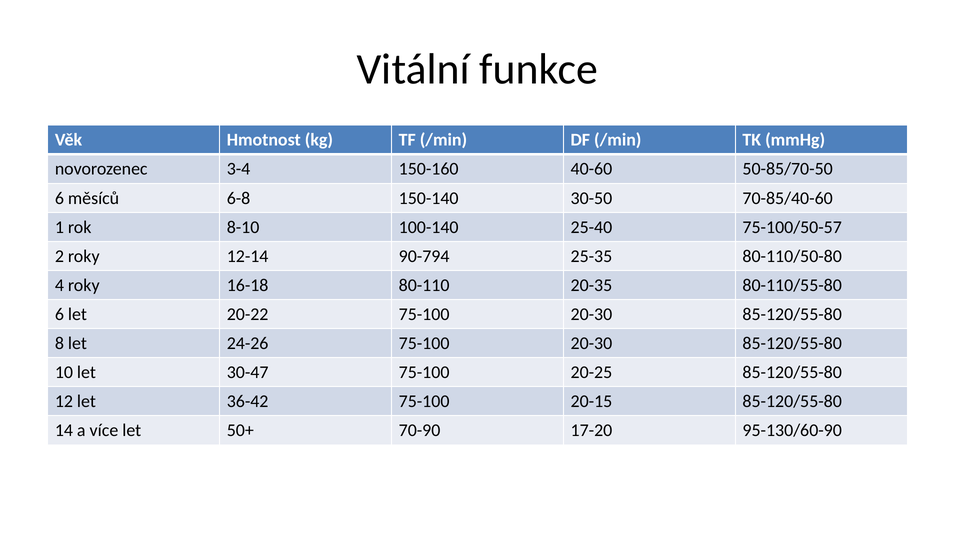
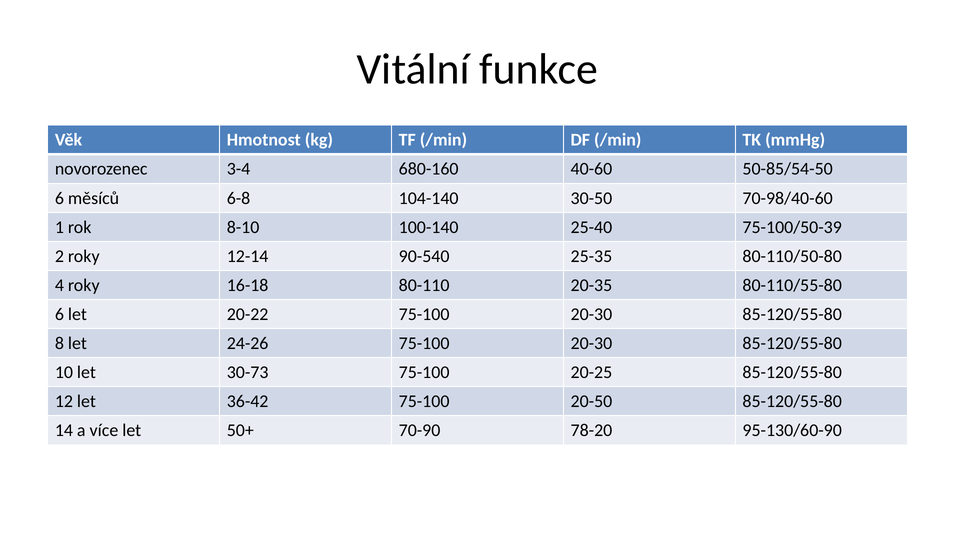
150-160: 150-160 -> 680-160 (429, 169)
50-85/70-50: 50-85/70-50 -> 50-85/54-50 (788, 169)
150-140: 150-140 -> 104-140 (429, 198)
70-85/40-60: 70-85/40-60 -> 70-98/40-60 (788, 198)
75-100/50-57: 75-100/50-57 -> 75-100/50-39 (792, 227)
90-794: 90-794 -> 90-540 (424, 256)
30-47: 30-47 -> 30-73 (248, 372)
20-15: 20-15 -> 20-50 (591, 401)
17-20: 17-20 -> 78-20 (591, 431)
